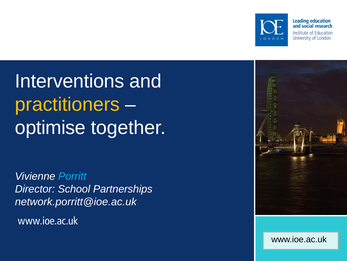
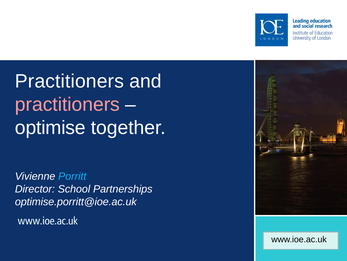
Interventions: Interventions -> Practitioners (69, 81)
practitioners colour: yellow -> pink (67, 104)
network.porritt@ioe.ac.uk: network.porritt@ioe.ac.uk -> optimise.porritt@ioe.ac.uk (76, 201)
